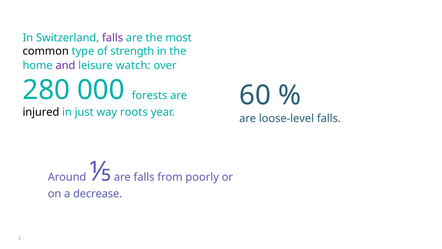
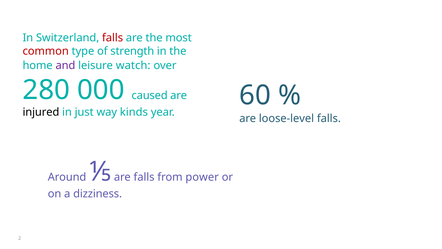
falls colour: purple -> red (113, 38)
common colour: black -> red (46, 51)
forests: forests -> caused (150, 95)
roots: roots -> kinds (134, 112)
poorly: poorly -> power (202, 177)
decrease: decrease -> dizziness (98, 194)
